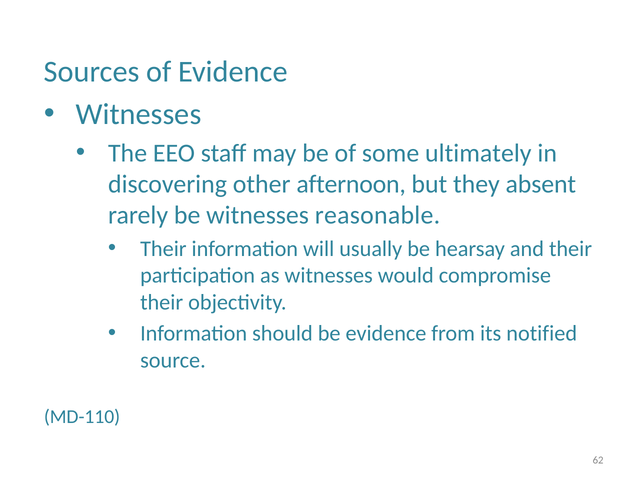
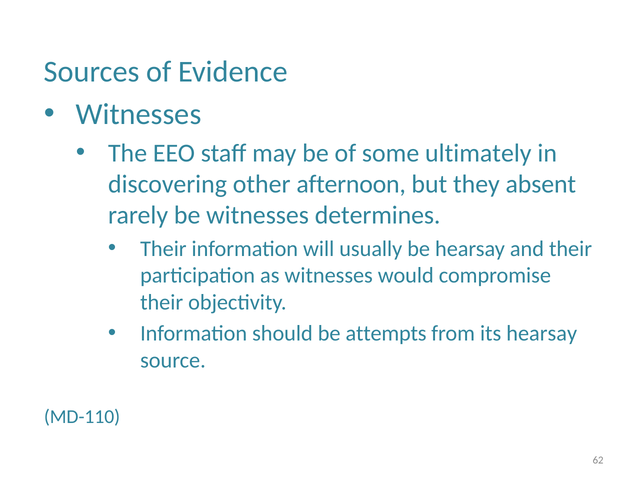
reasonable: reasonable -> determines (378, 215)
be evidence: evidence -> attempts (386, 333)
its notified: notified -> hearsay (542, 333)
